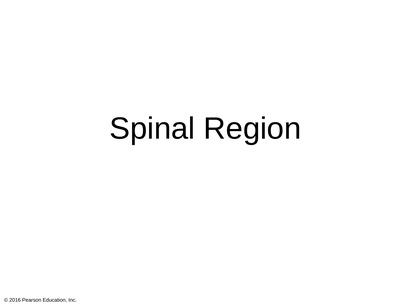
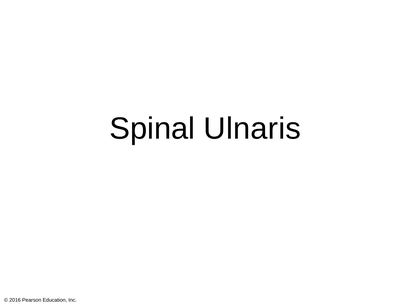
Region: Region -> Ulnaris (252, 129)
